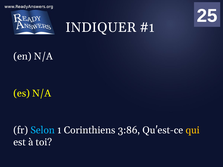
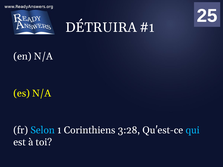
INDIQUER: INDIQUER -> DÉTRUIRA (101, 28)
3:86: 3:86 -> 3:28 (129, 130)
qui colour: yellow -> light blue (193, 130)
